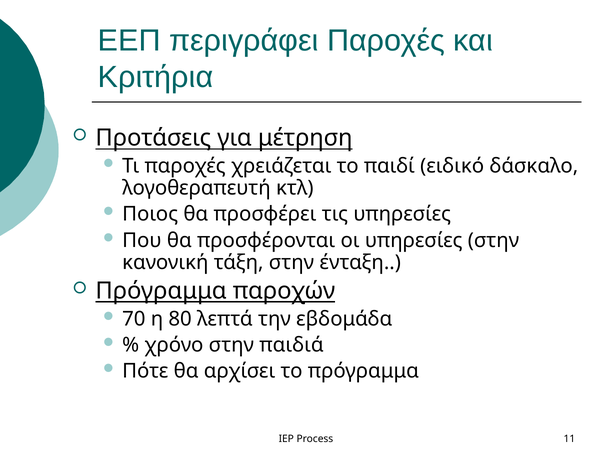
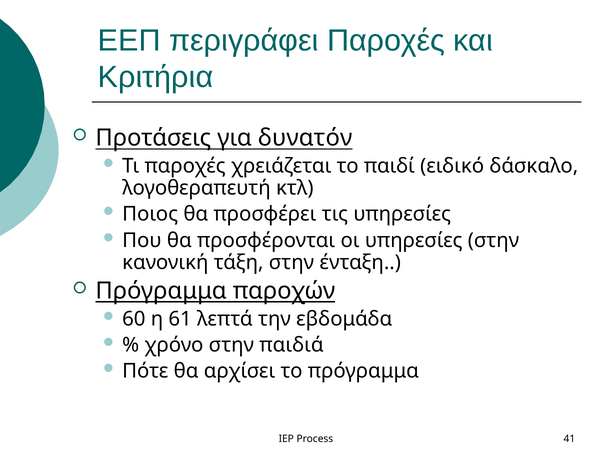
μέτρηση: μέτρηση -> δυνατόν (305, 138)
70: 70 -> 60 (134, 319)
80: 80 -> 61 (180, 319)
11: 11 -> 41 (569, 439)
